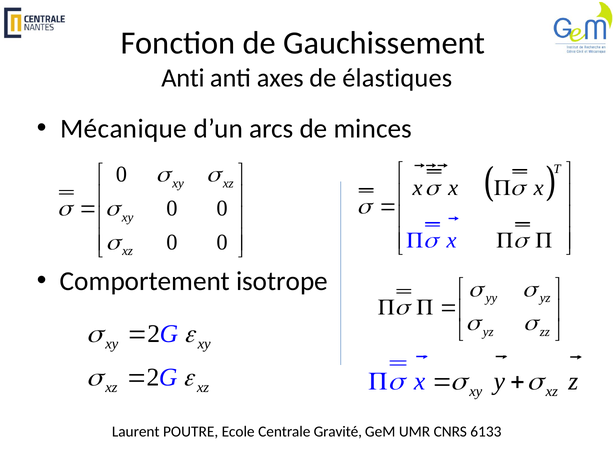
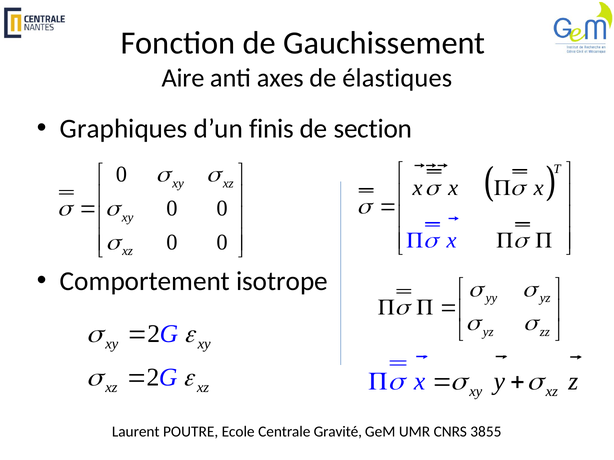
Anti: Anti -> Aire (183, 78)
Mécanique: Mécanique -> Graphiques (124, 129)
arcs: arcs -> finis (271, 129)
minces: minces -> section (373, 129)
6133: 6133 -> 3855 (486, 432)
